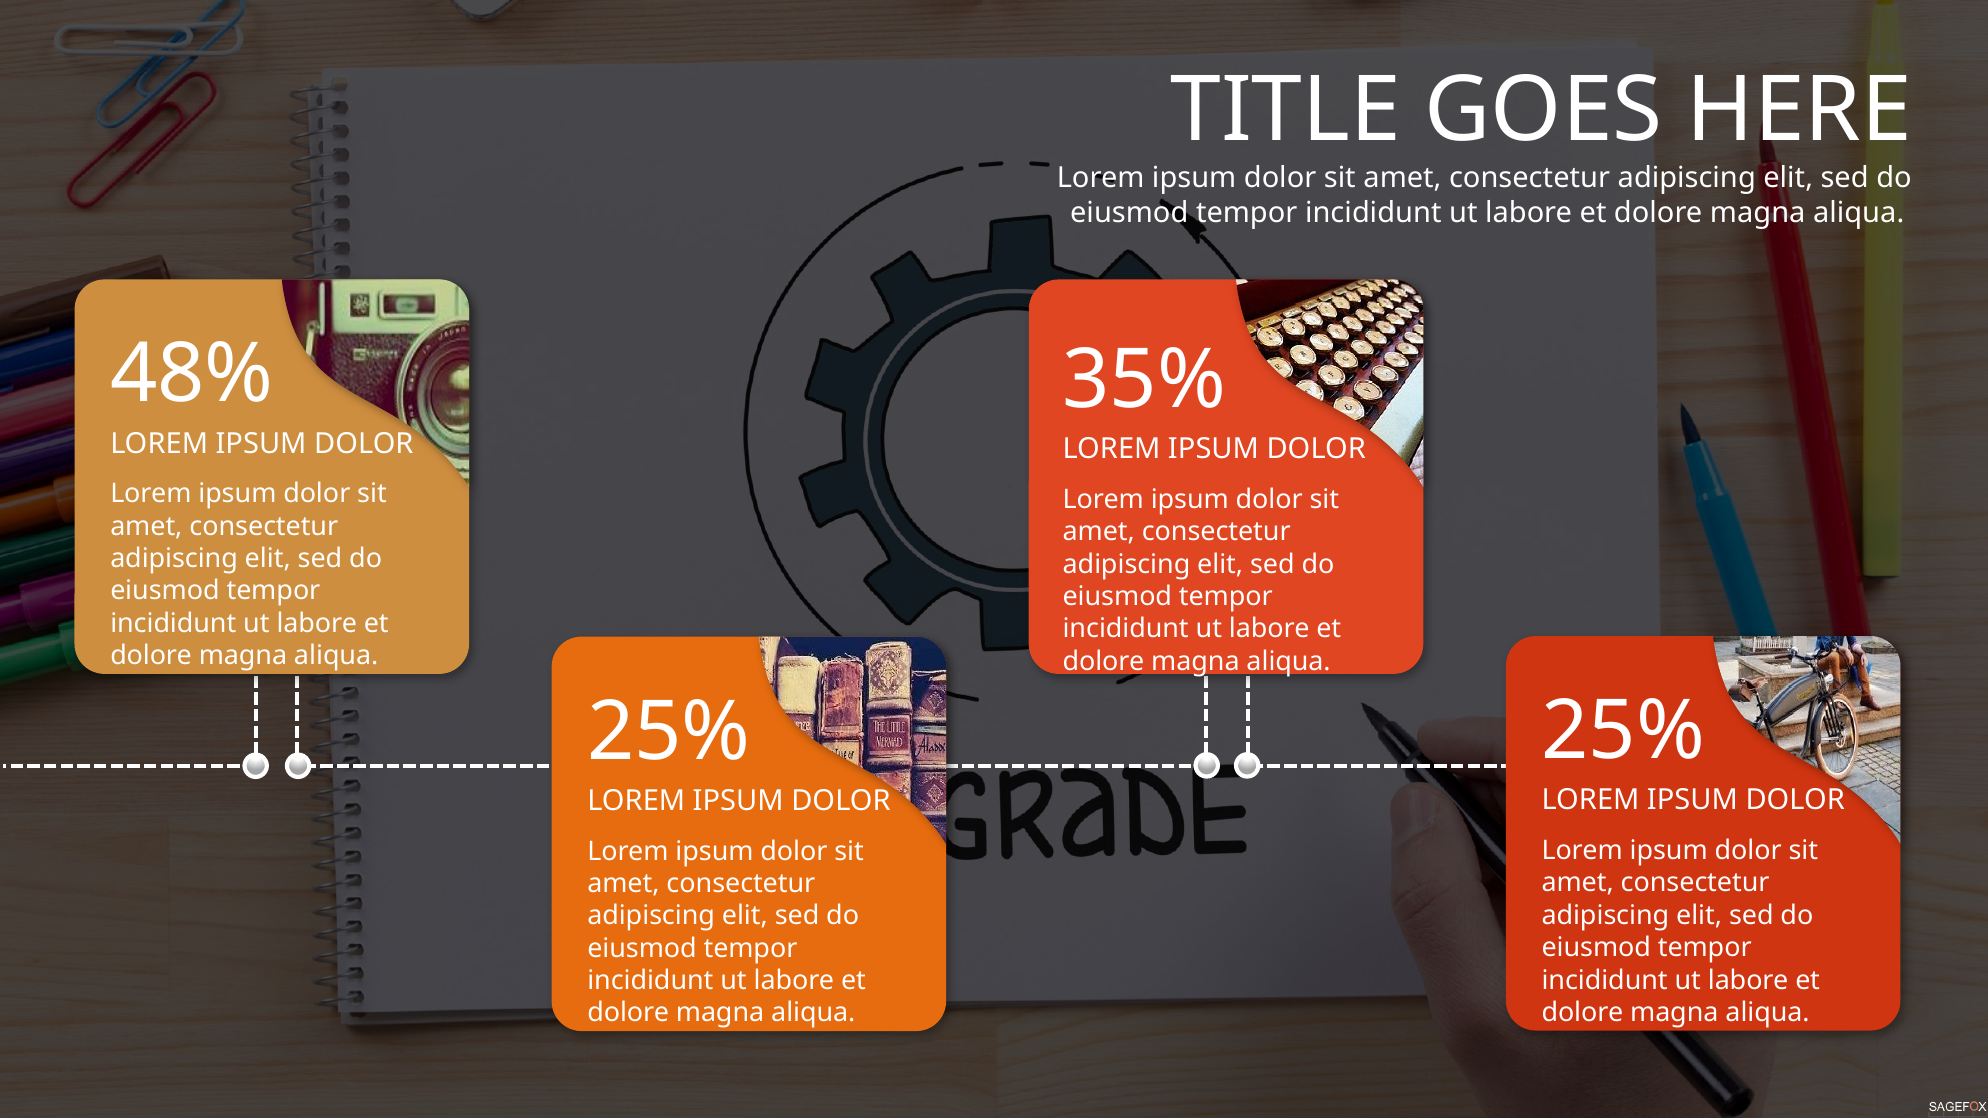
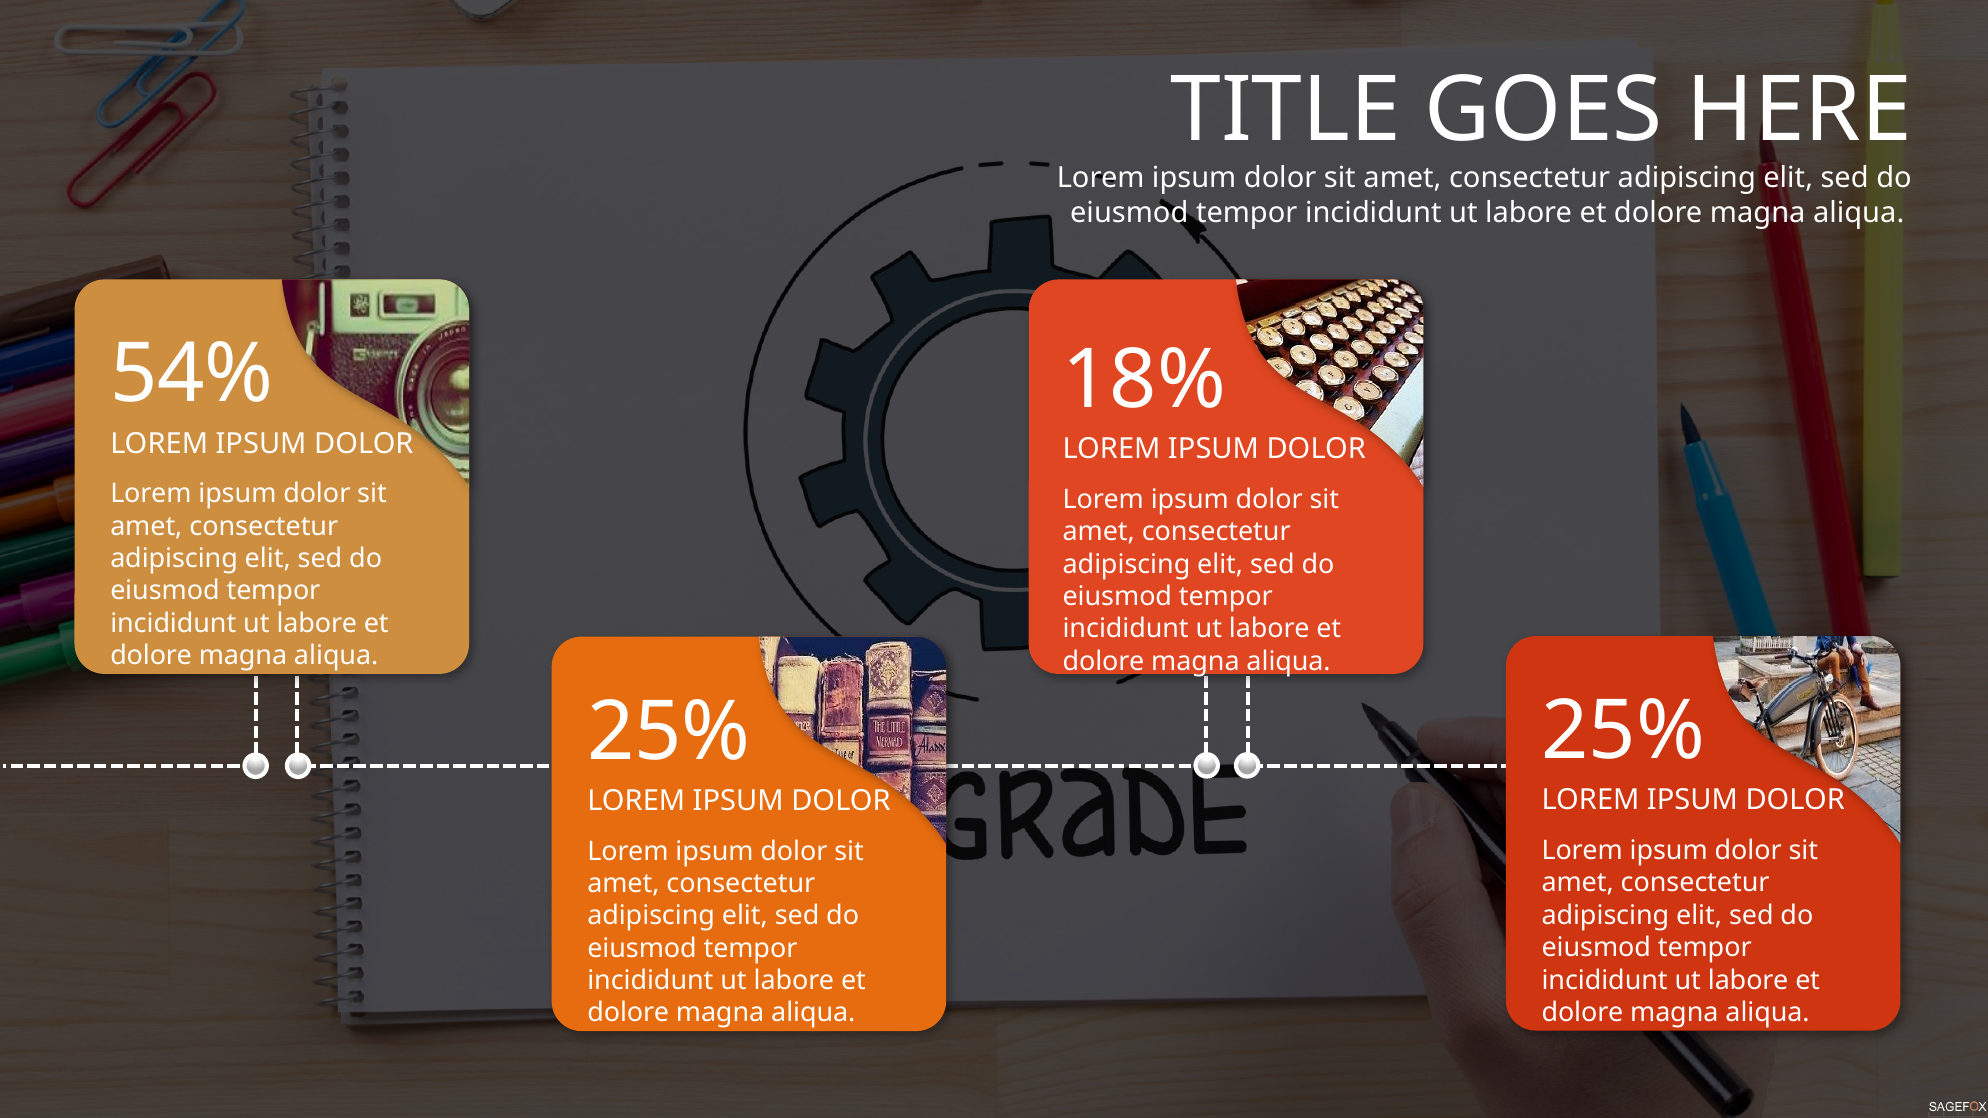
48%: 48% -> 54% (192, 375)
35%: 35% -> 18% (1144, 380)
